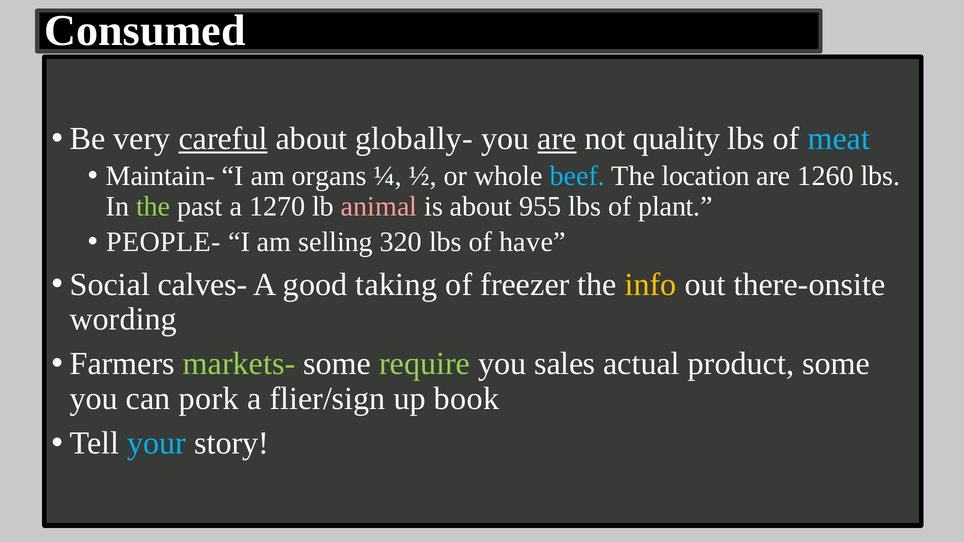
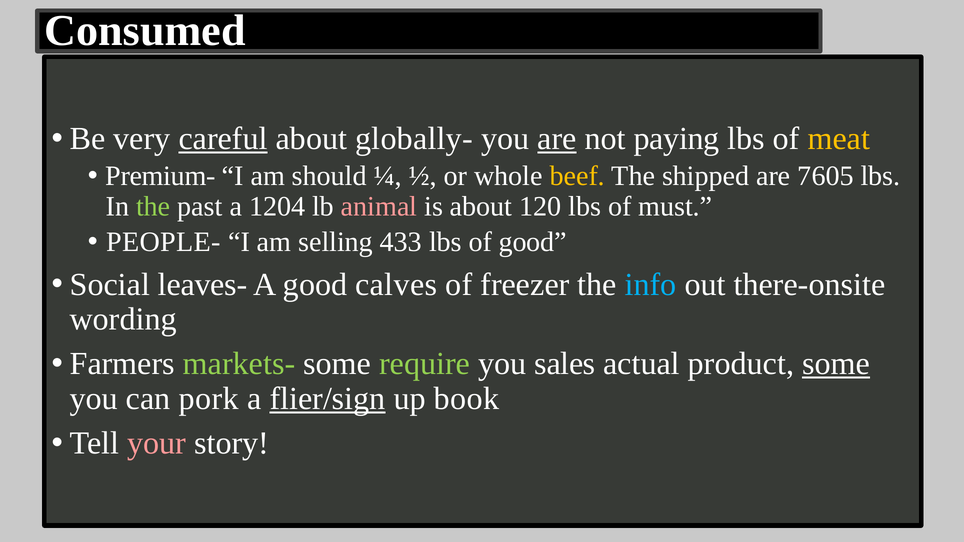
quality: quality -> paying (677, 139)
meat colour: light blue -> yellow (839, 139)
Maintain-: Maintain- -> Premium- (160, 176)
organs: organs -> should (329, 176)
beef colour: light blue -> yellow (577, 176)
location: location -> shipped (706, 176)
1260: 1260 -> 7605 (826, 176)
1270: 1270 -> 1204 (277, 207)
955: 955 -> 120 (540, 207)
plant: plant -> must (675, 207)
320: 320 -> 433 (401, 242)
of have: have -> good (533, 242)
calves-: calves- -> leaves- (203, 285)
taking: taking -> calves (396, 285)
info colour: yellow -> light blue (651, 285)
some underline: none -> present (836, 364)
flier/sign underline: none -> present (328, 399)
your colour: light blue -> pink (157, 444)
